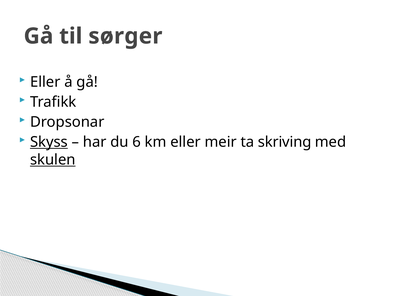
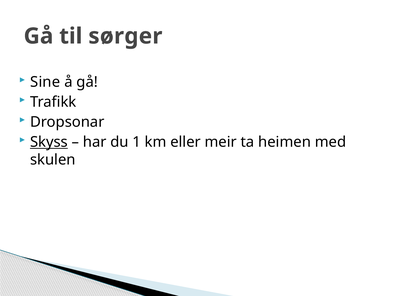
Eller: Eller -> Sine (45, 82)
6: 6 -> 1 (137, 142)
skriving: skriving -> heimen (285, 142)
skulen underline: present -> none (53, 160)
